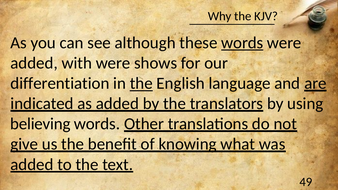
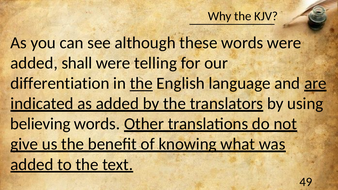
words underline: present -> none (242, 43)
with: with -> shall (77, 63)
shows: shows -> telling (156, 63)
